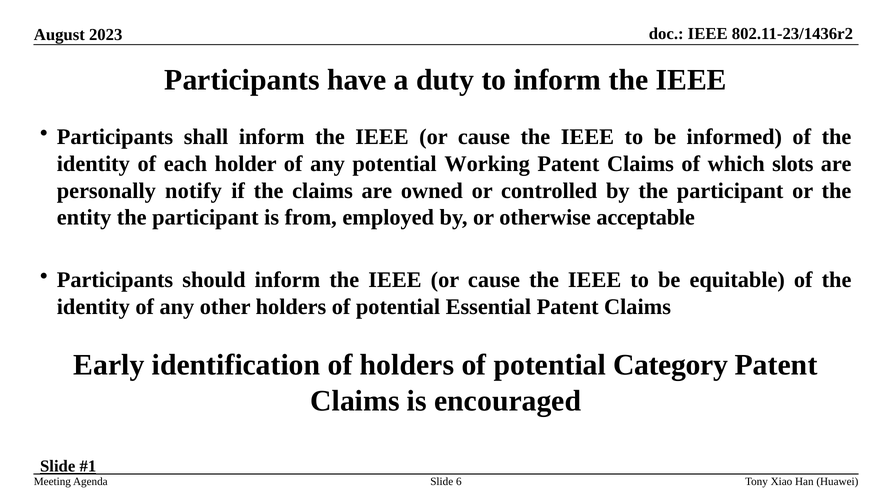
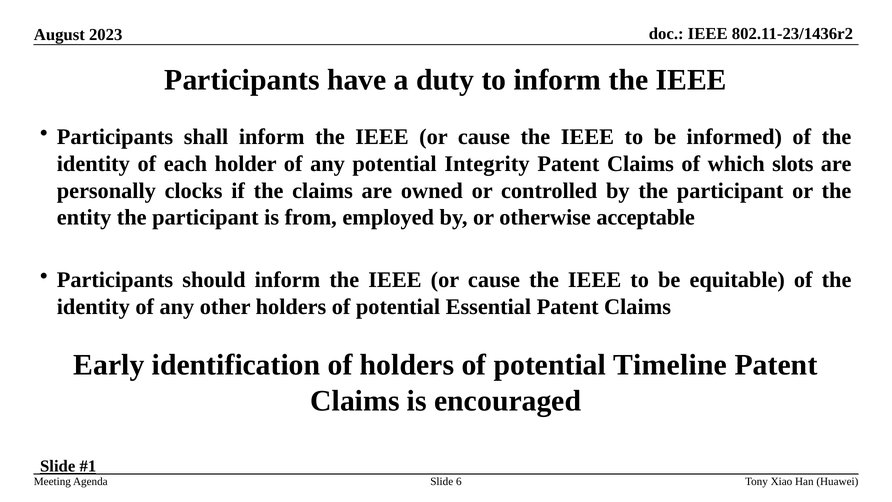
Working: Working -> Integrity (487, 164)
notify: notify -> clocks (194, 191)
Category: Category -> Timeline (670, 365)
